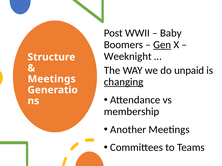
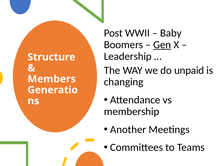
Weeknight: Weeknight -> Leadership (128, 57)
Meetings: Meetings -> Members (52, 79)
changing underline: present -> none (124, 82)
